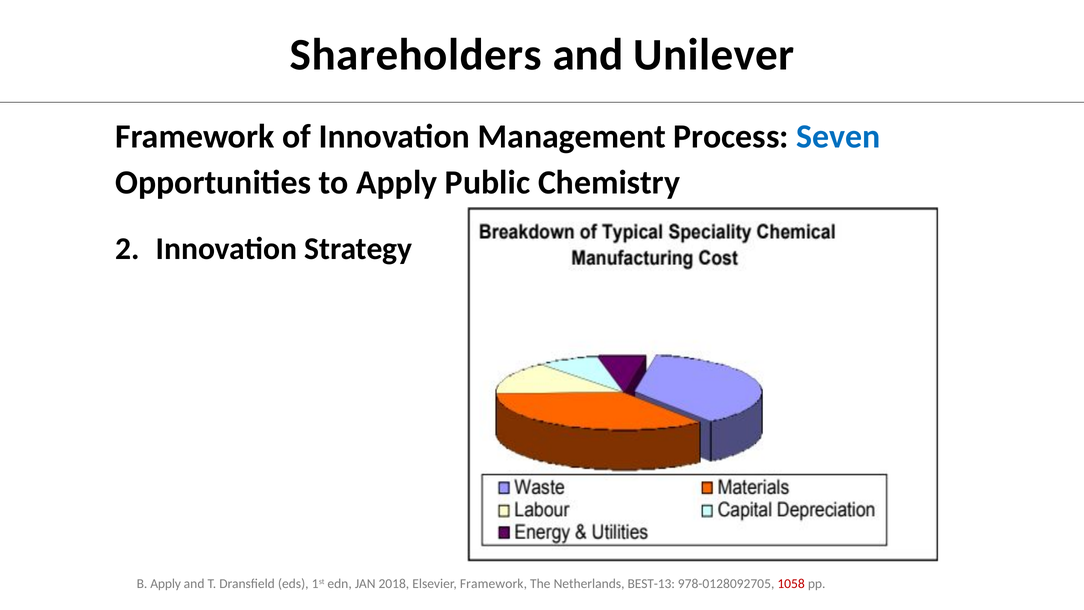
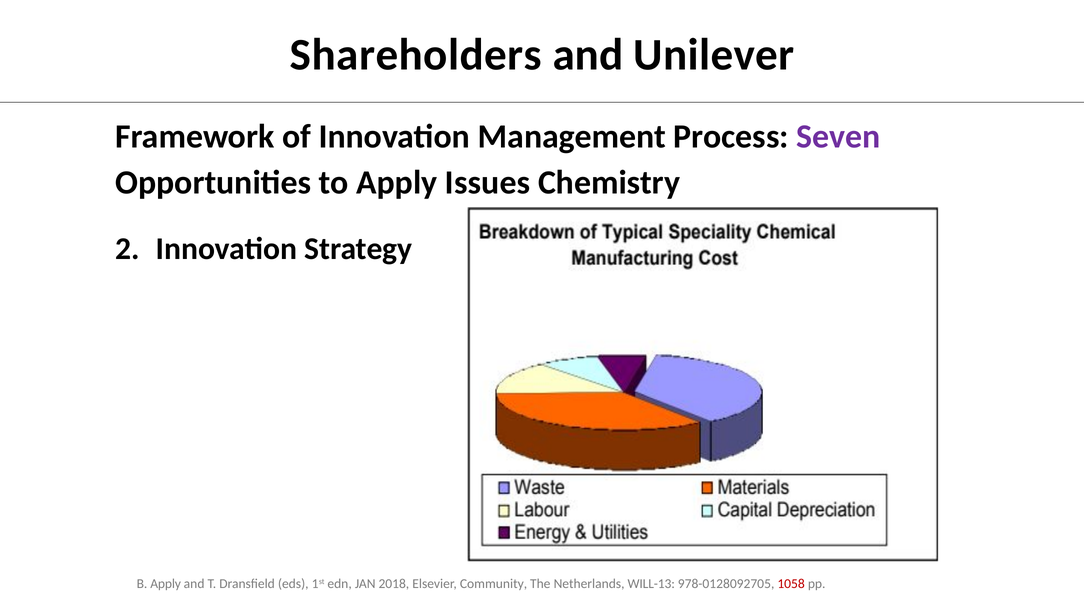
Seven colour: blue -> purple (838, 136)
Public: Public -> Issues (488, 183)
Elsevier Framework: Framework -> Community (494, 583)
BEST-13: BEST-13 -> WILL-13 (651, 583)
